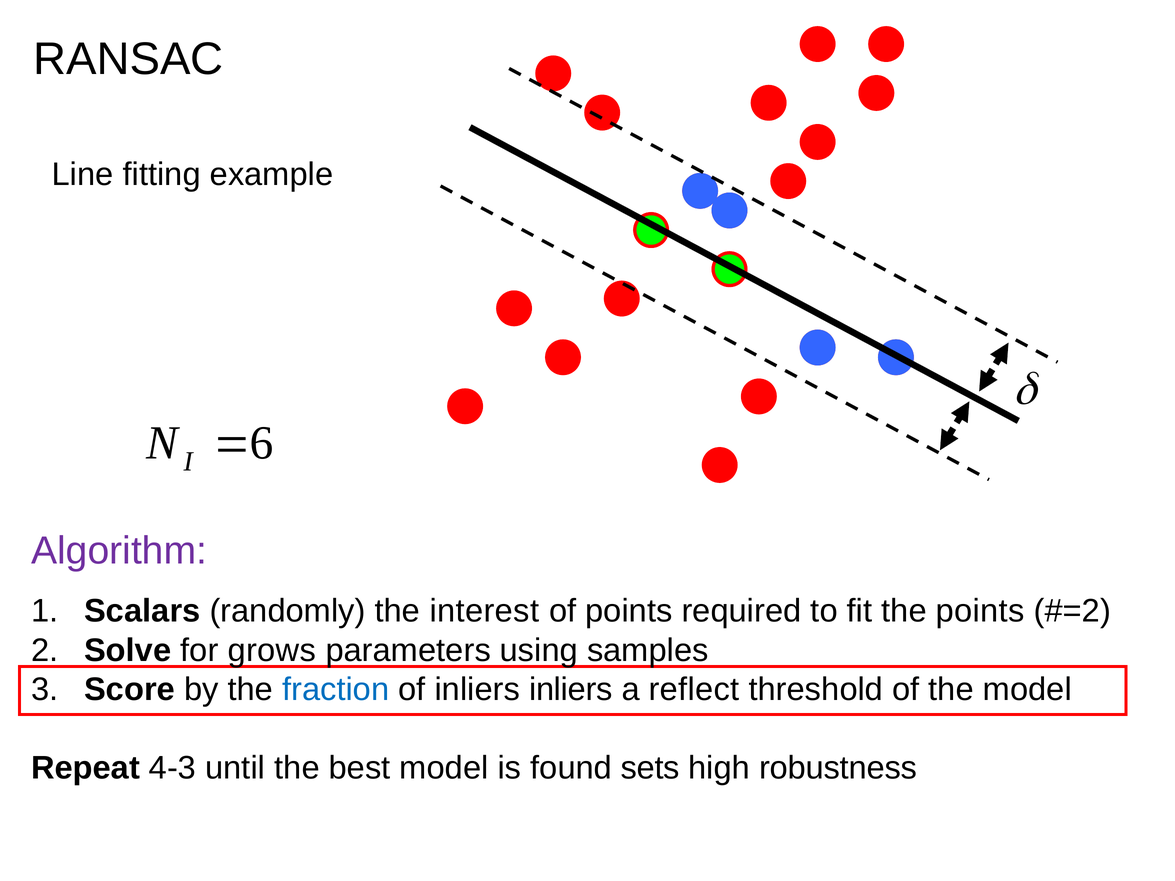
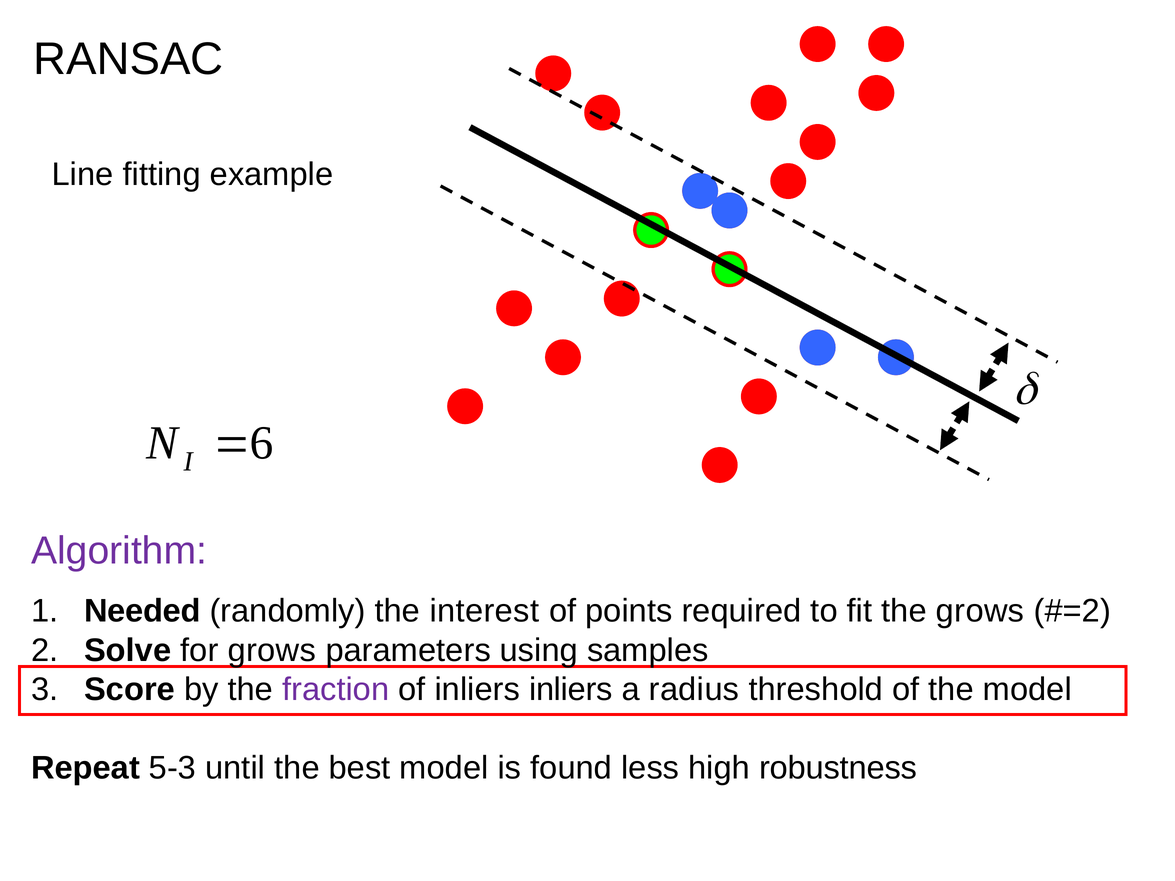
Scalars: Scalars -> Needed (142, 611)
the points: points -> grows (980, 611)
fraction colour: blue -> purple (336, 690)
reflect: reflect -> radius (694, 690)
4-3: 4-3 -> 5-3 (173, 768)
sets: sets -> less (650, 768)
